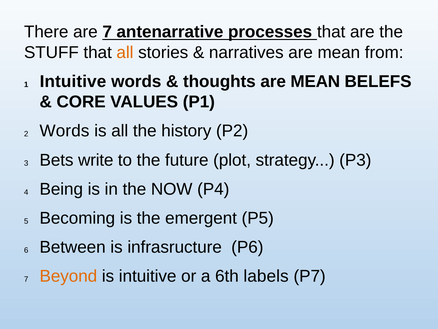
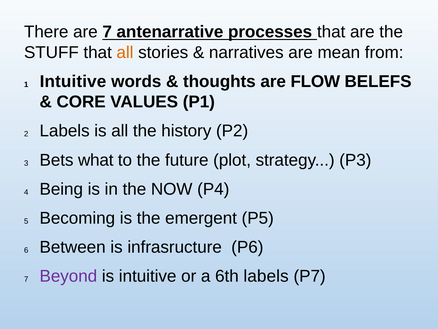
thoughts are MEAN: MEAN -> FLOW (315, 81)
Words: Words -> Labels (65, 131)
write: write -> what (96, 160)
Beyond colour: orange -> purple (68, 276)
